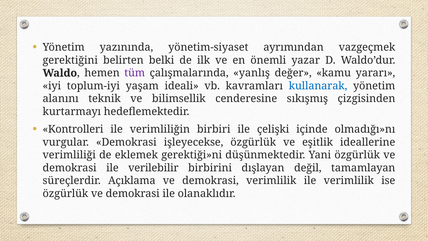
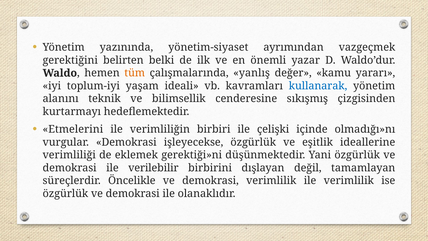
tüm colour: purple -> orange (135, 73)
Kontrolleri: Kontrolleri -> Etmelerini (73, 129)
Açıklama: Açıklama -> Öncelikle (132, 181)
